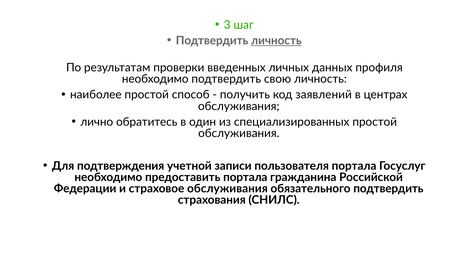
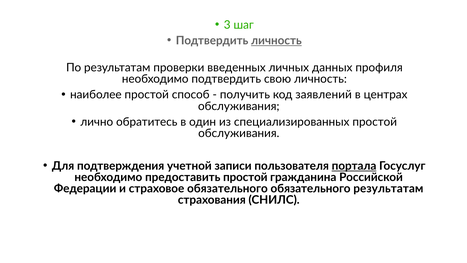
портала underline: none -> present (354, 166)
предоставить портала: портала -> простой (245, 177)
страховое обслуживания: обслуживания -> обязательного (227, 188)
обязательного подтвердить: подтвердить -> результатам (388, 188)
